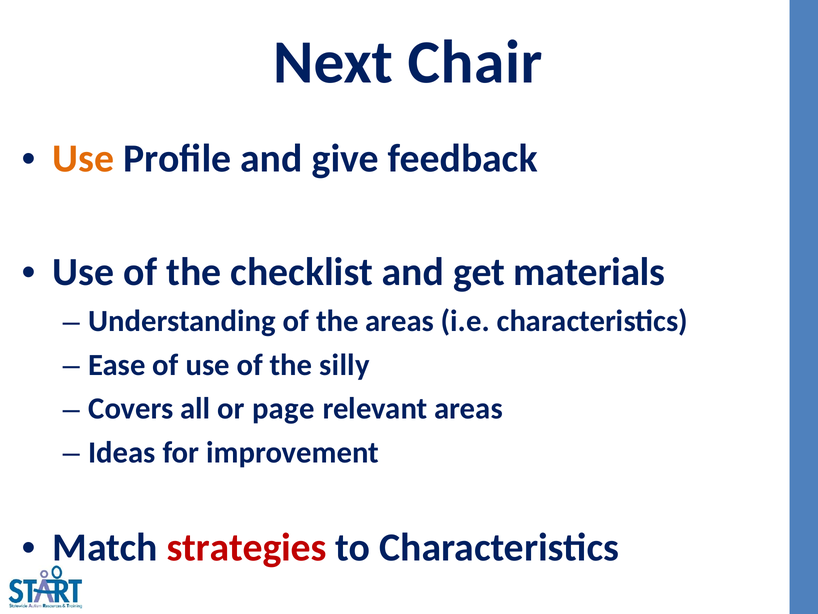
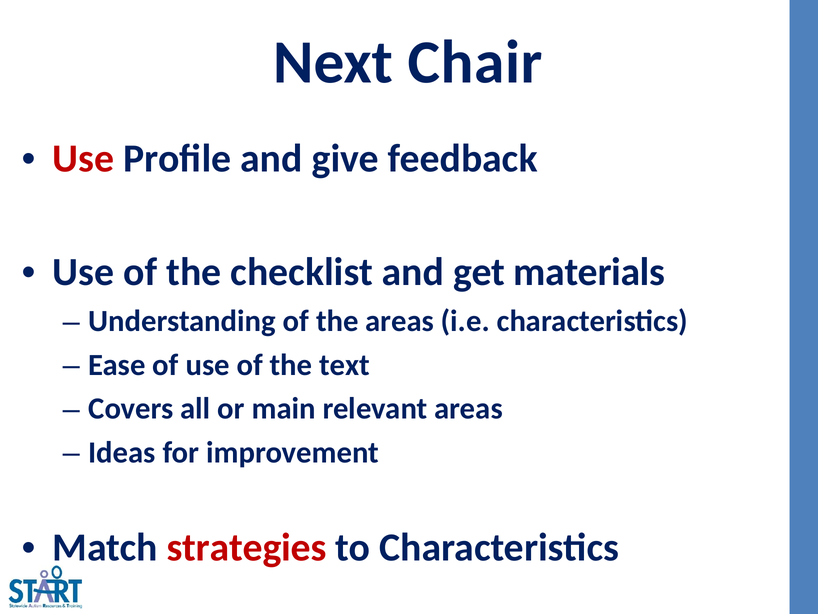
Use colour: orange -> red (83, 158)
silly: silly -> text (345, 365)
page: page -> main (284, 408)
